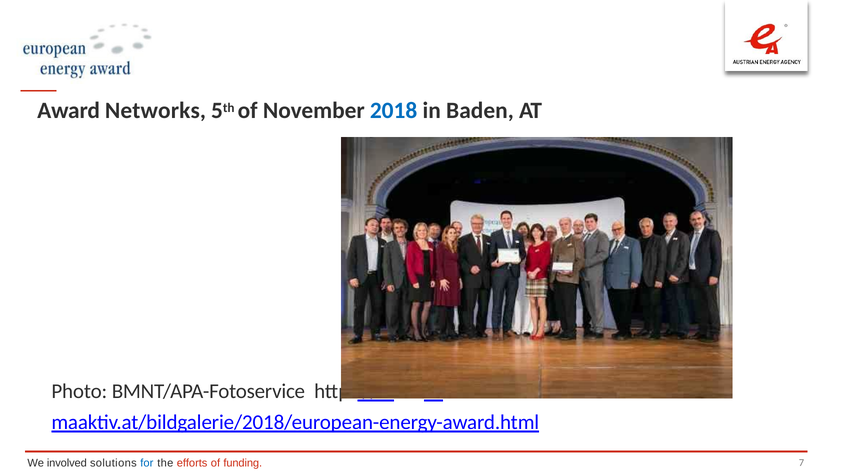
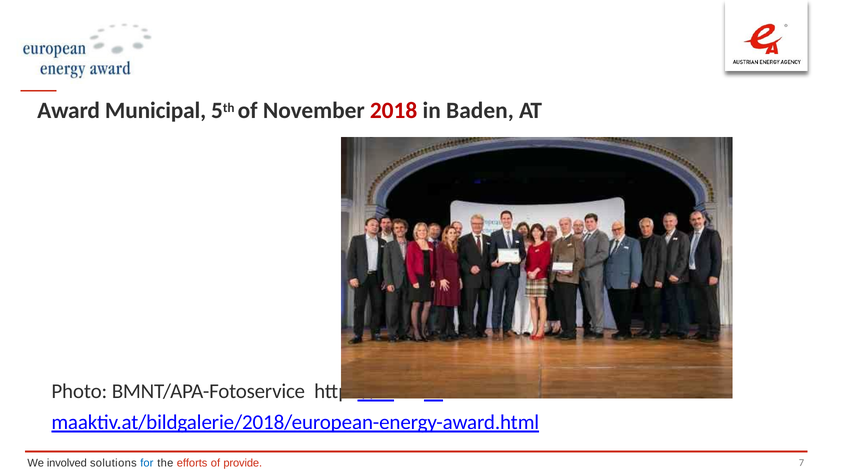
Networks: Networks -> Municipal (156, 110)
2018 colour: blue -> red (394, 110)
funding: funding -> provide (243, 463)
